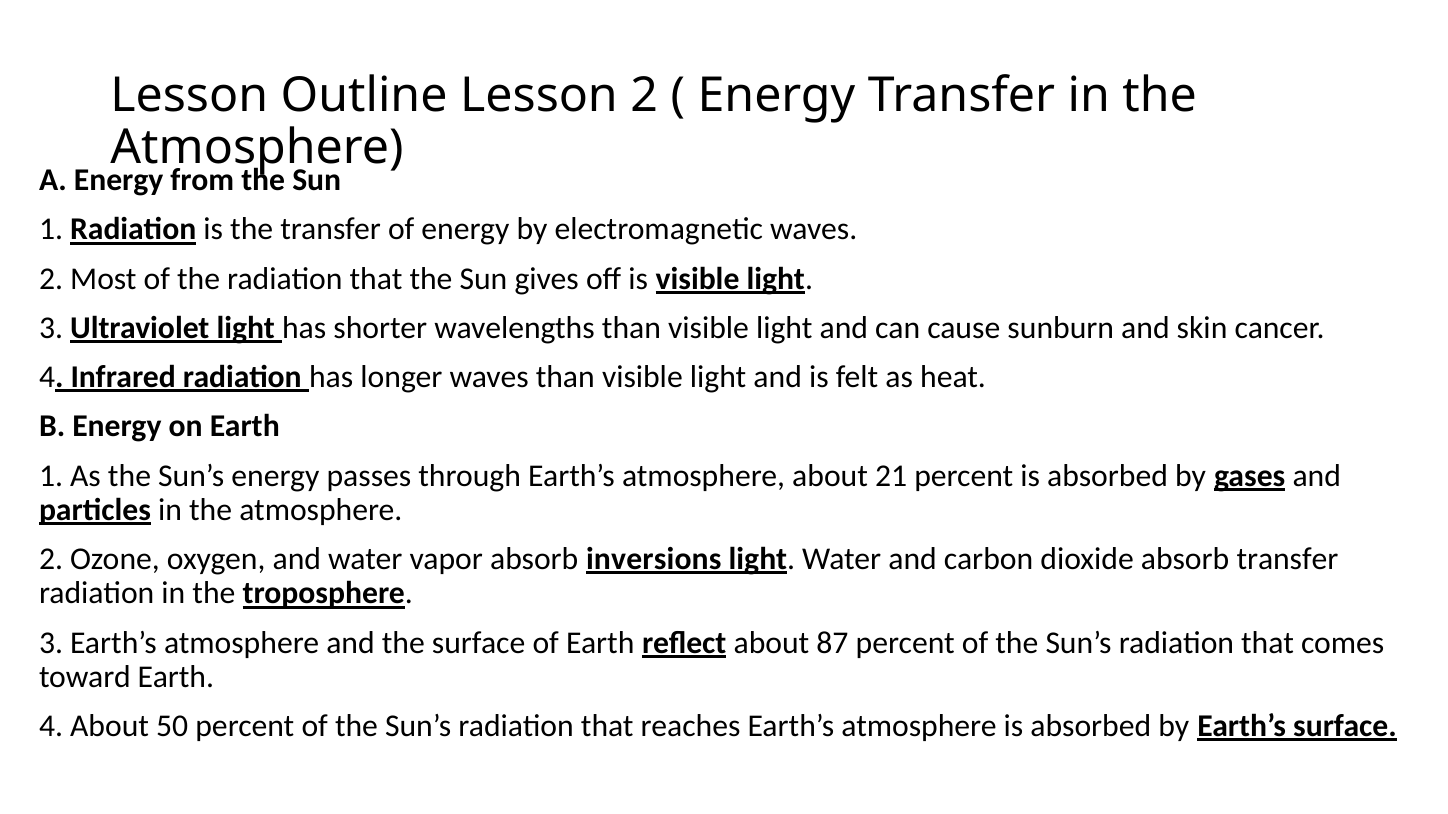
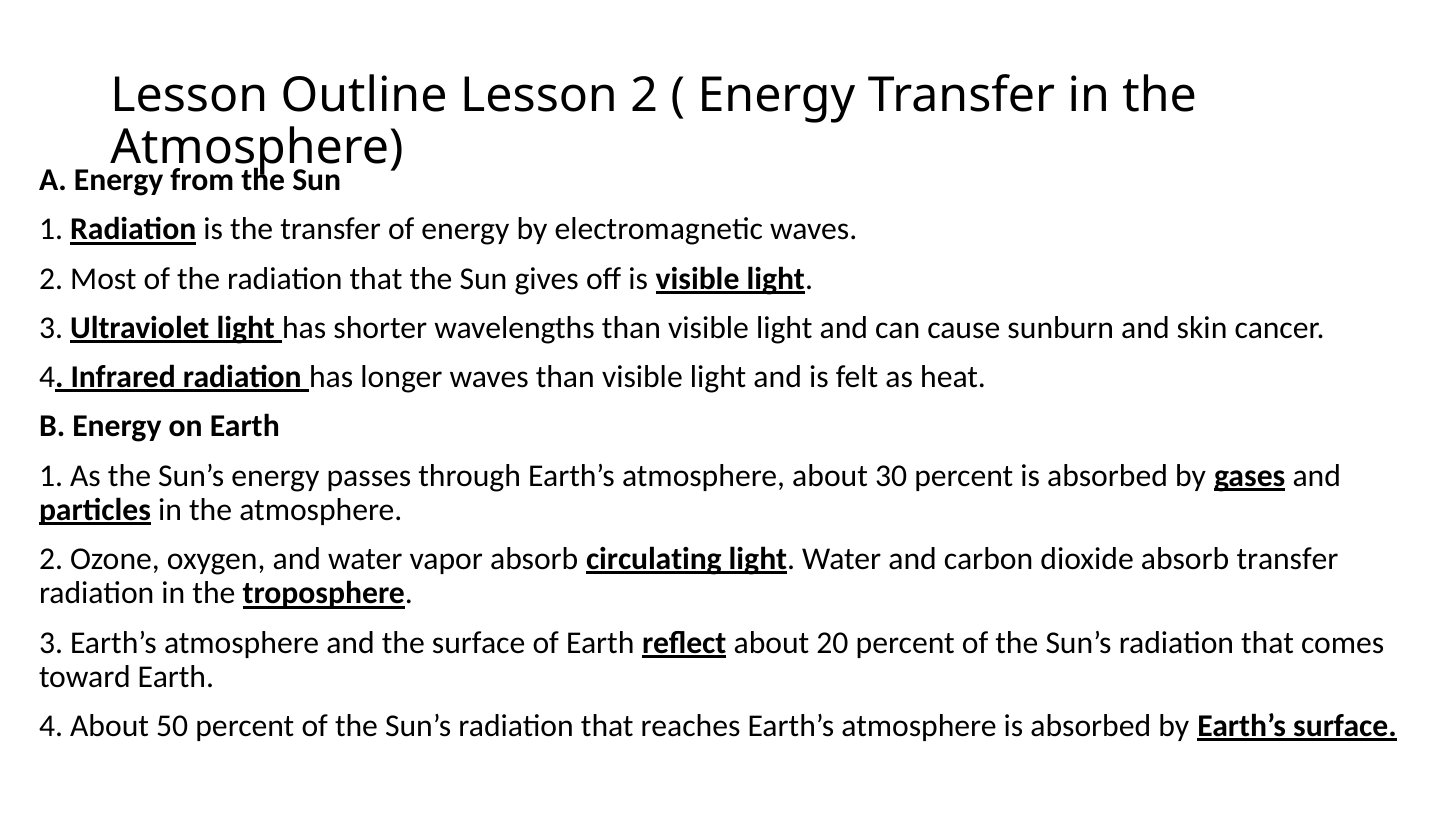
21: 21 -> 30 (891, 476)
inversions: inversions -> circulating (654, 560)
87: 87 -> 20 (832, 643)
